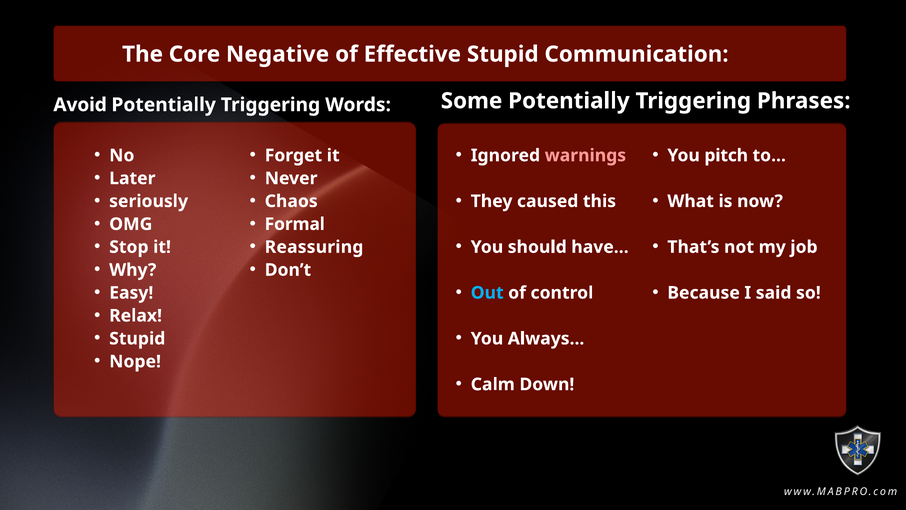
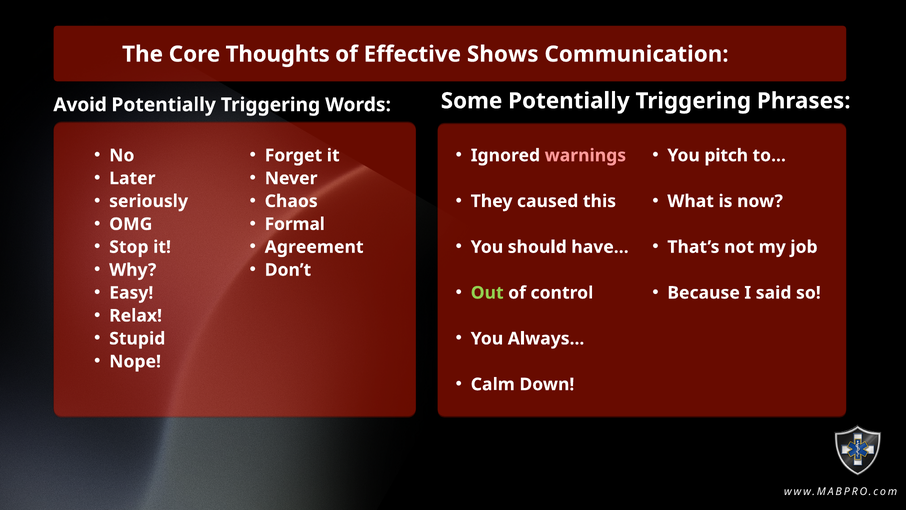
Negative: Negative -> Thoughts (278, 54)
Effective Stupid: Stupid -> Shows (503, 54)
Reassuring: Reassuring -> Agreement (314, 247)
Out colour: light blue -> light green (487, 293)
